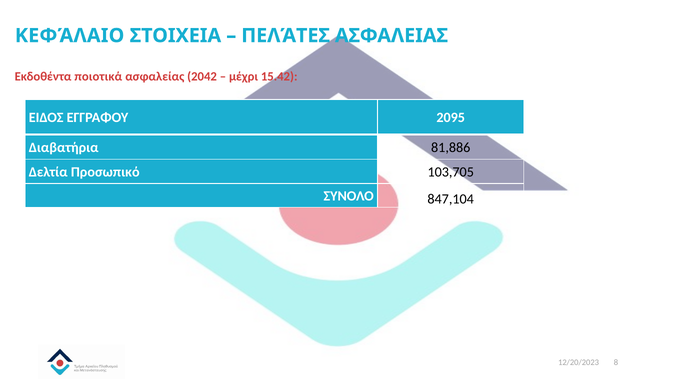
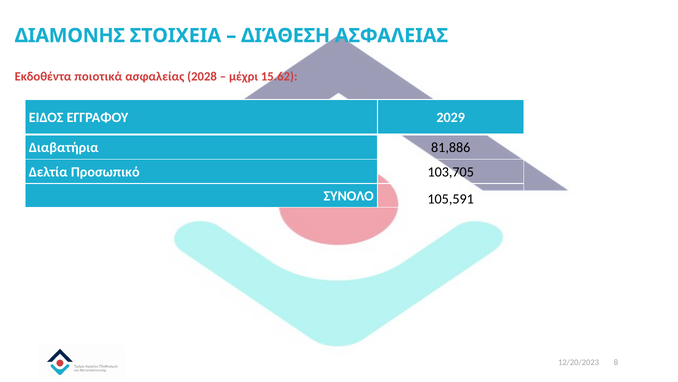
ΚΕΦΆΛΑΙΟ: ΚΕΦΆΛΑΙΟ -> ΔΙΑΜΟΝΗΣ (70, 36)
ΠΕΛΆΤΕΣ: ΠΕΛΆΤΕΣ -> ΔΙΆΘΕΣΗ (286, 36)
2042: 2042 -> 2028 (202, 76)
15.42: 15.42 -> 15.62 (279, 76)
2095: 2095 -> 2029 (451, 118)
847,104: 847,104 -> 105,591 (451, 199)
